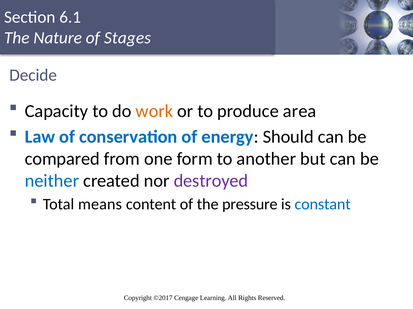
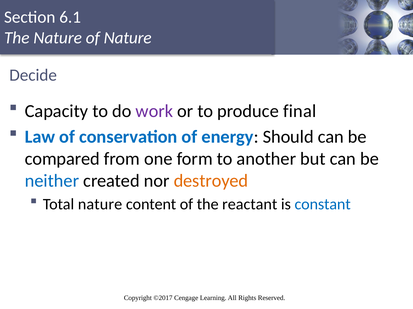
of Stages: Stages -> Nature (128, 38)
work colour: orange -> purple (154, 111)
area: area -> final (300, 111)
destroyed colour: purple -> orange (211, 181)
Total means: means -> nature (100, 205)
pressure: pressure -> reactant (250, 205)
